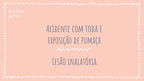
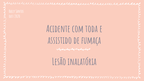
exposição: exposição -> assistido (60, 41)
